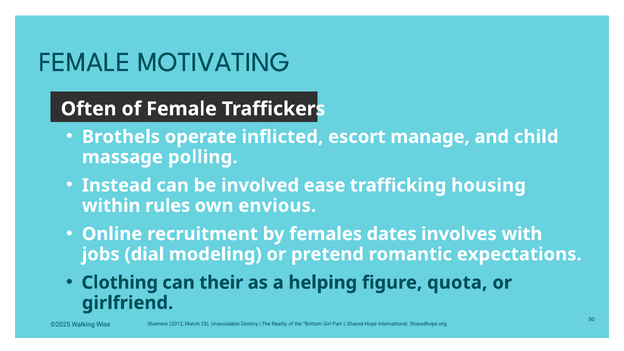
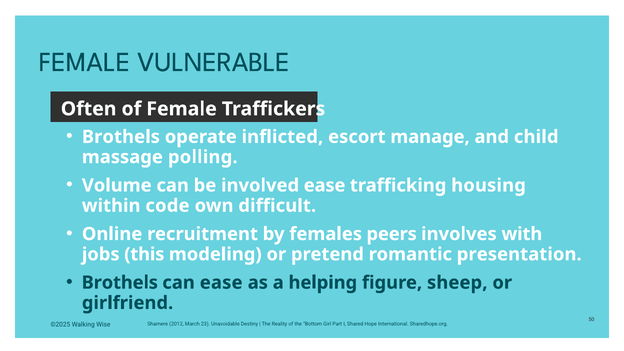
MOTIVATING: MOTIVATING -> VULNERABLE (213, 62)
Instead: Instead -> Volume (117, 185)
rules: rules -> code (167, 206)
envious: envious -> difficult (277, 206)
dates: dates -> peers (392, 234)
dial: dial -> this (144, 254)
expectations: expectations -> presentation (519, 254)
Clothing: Clothing -> Brothels (120, 283)
can their: their -> ease (221, 283)
quota: quota -> sheep (457, 283)
